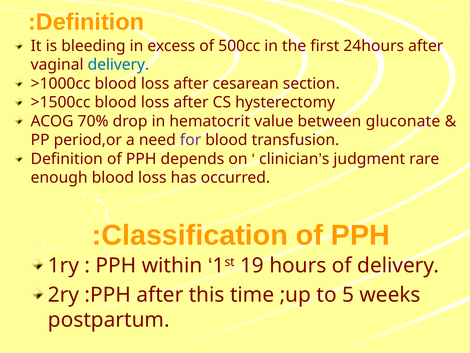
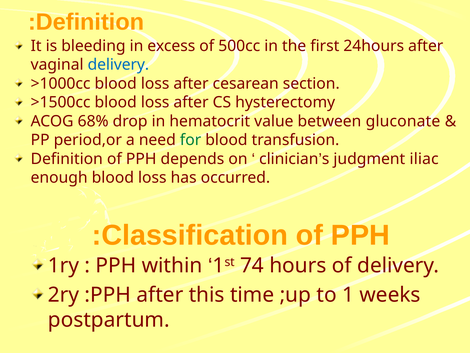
70%: 70% -> 68% (93, 121)
for colour: purple -> green (191, 140)
rare: rare -> iliac (424, 159)
19: 19 -> 74 (252, 265)
5: 5 -> 1 (348, 294)
